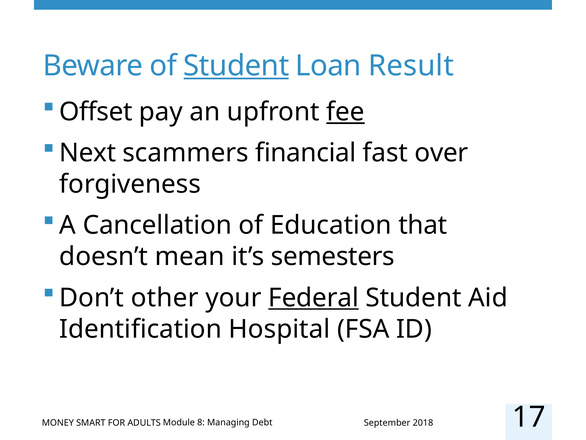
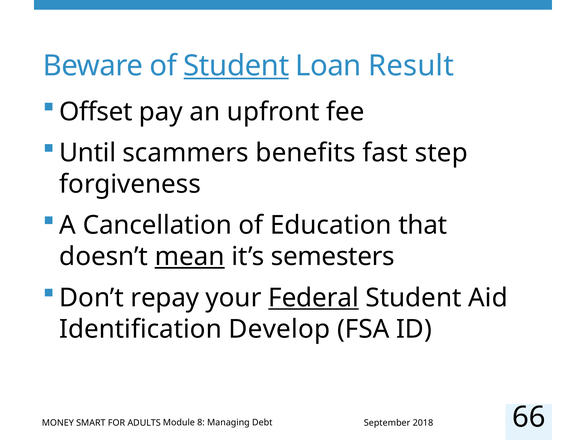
fee underline: present -> none (345, 112)
Next: Next -> Until (88, 153)
financial: financial -> benefits (306, 153)
over: over -> step (441, 153)
mean underline: none -> present (190, 256)
other: other -> repay (165, 297)
Hospital: Hospital -> Develop (279, 329)
17: 17 -> 66 (529, 417)
